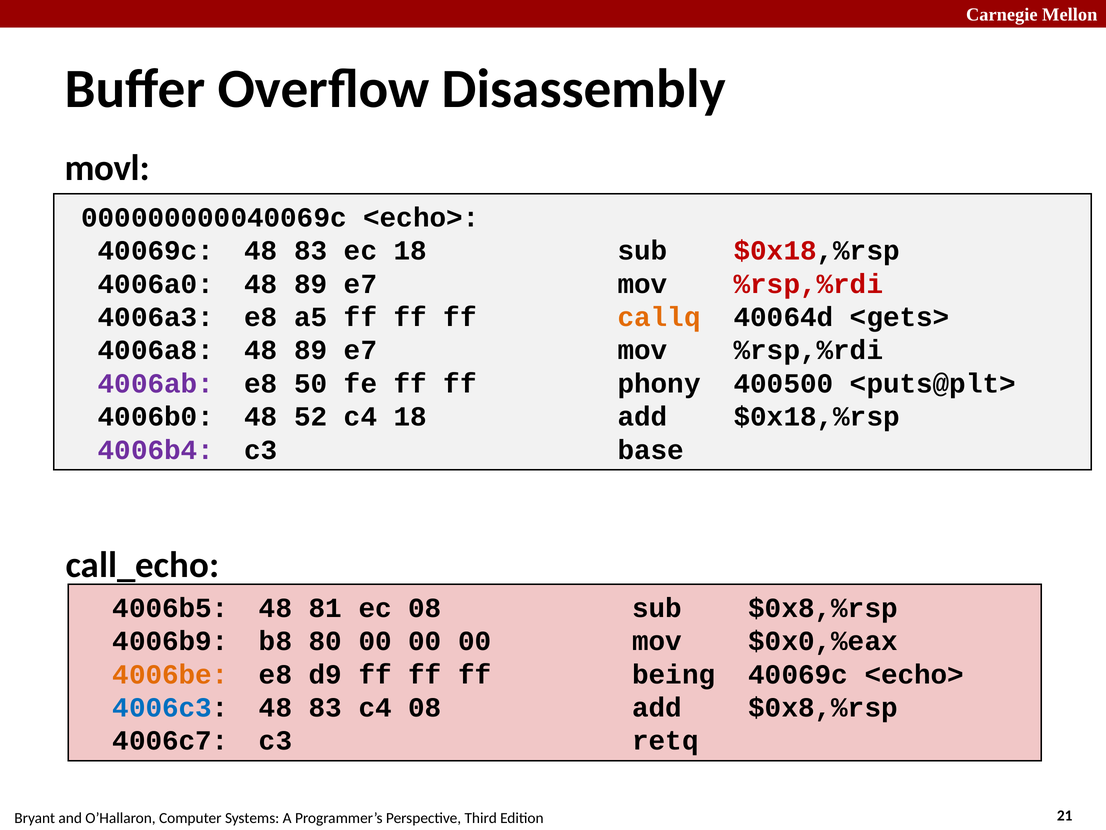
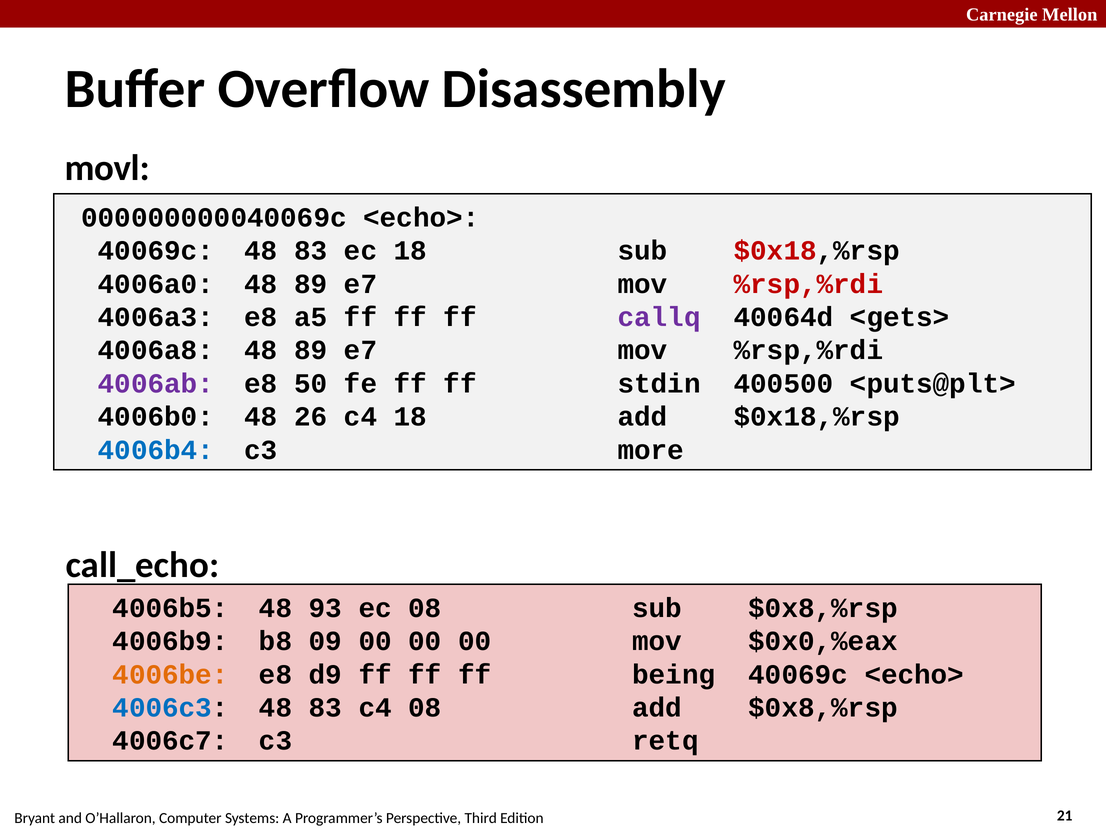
callq colour: orange -> purple (659, 317)
phony: phony -> stdin (659, 383)
52: 52 -> 26 (311, 416)
4006b4 colour: purple -> blue (156, 450)
base: base -> more (651, 450)
81: 81 -> 93 (325, 608)
80: 80 -> 09 (325, 641)
